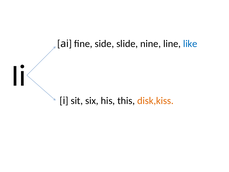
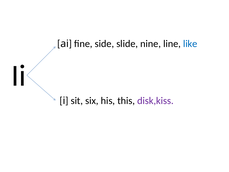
disk,kiss colour: orange -> purple (155, 101)
